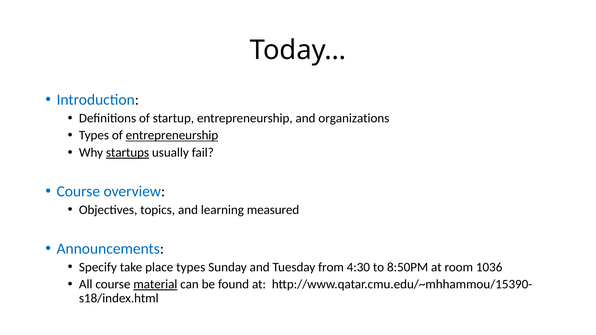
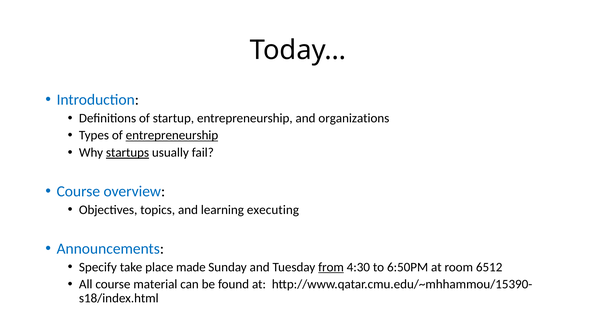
measured: measured -> executing (273, 210)
place types: types -> made (191, 267)
from underline: none -> present (331, 267)
8:50PM: 8:50PM -> 6:50PM (408, 267)
1036: 1036 -> 6512 (489, 267)
material underline: present -> none (155, 284)
